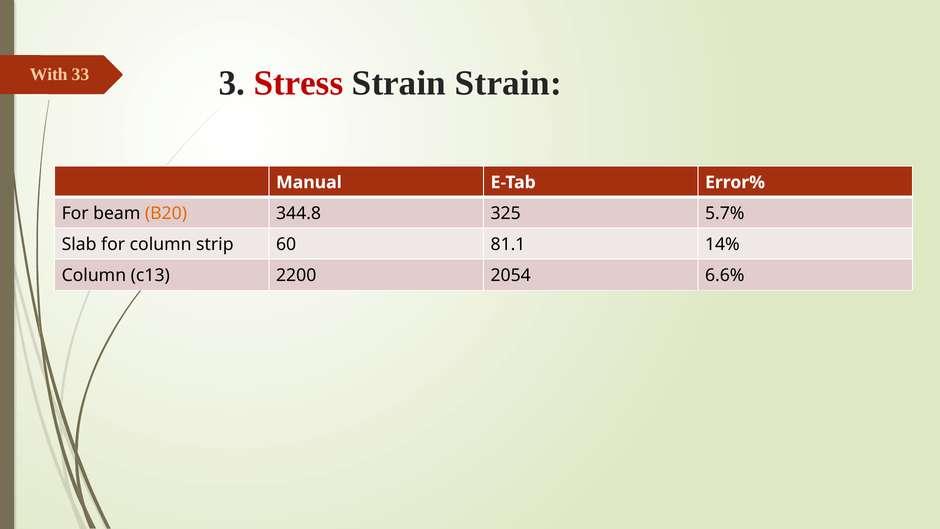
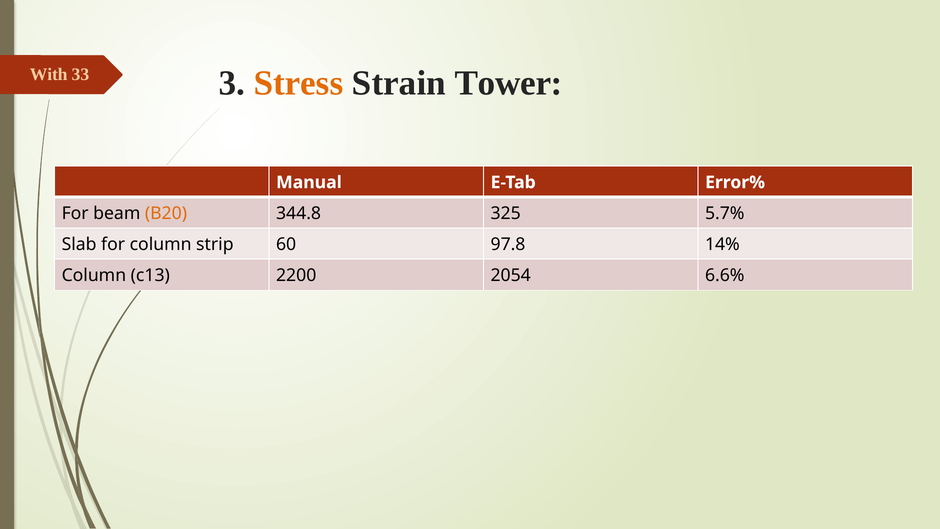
Stress colour: red -> orange (299, 83)
Strain Strain: Strain -> Tower (509, 83)
81.1: 81.1 -> 97.8 (508, 244)
